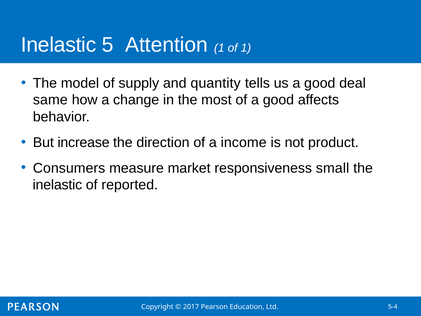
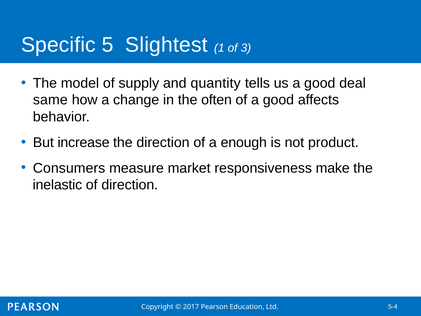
Inelastic: Inelastic -> Specific (58, 45)
Attention: Attention -> Slightest (166, 45)
of 1: 1 -> 3 (246, 48)
most: most -> often (217, 100)
income: income -> enough (244, 142)
small: small -> make (333, 168)
of reported: reported -> direction (130, 185)
